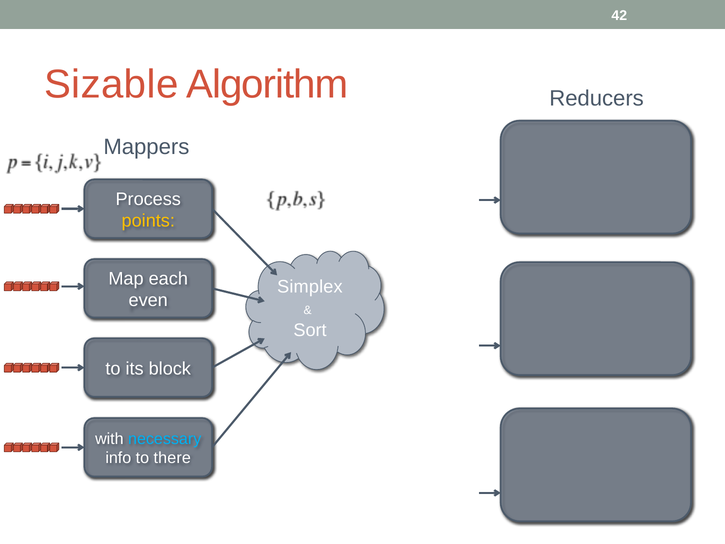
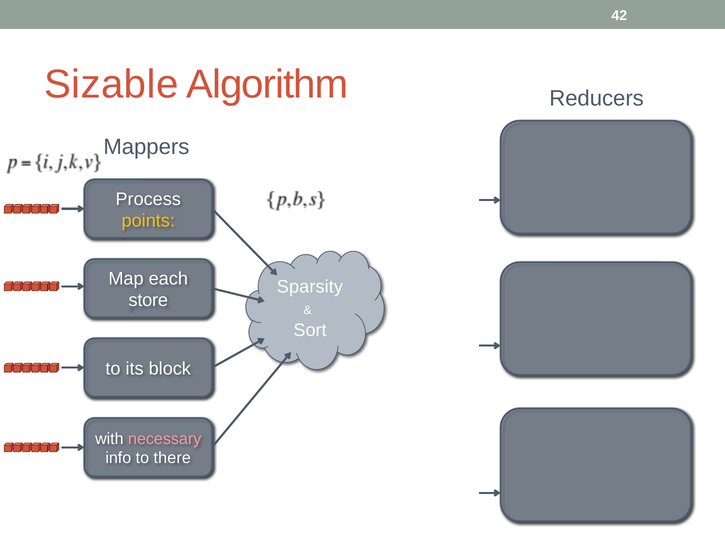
Simplex: Simplex -> Sparsity (310, 287)
even: even -> store (148, 300)
necessary colour: light blue -> pink (165, 439)
